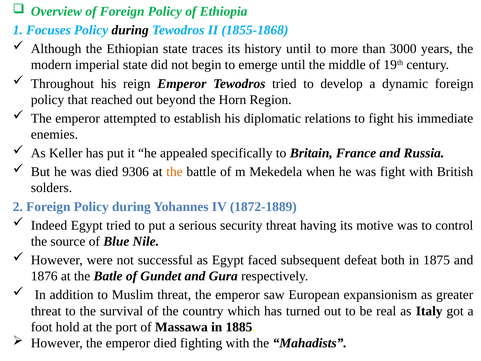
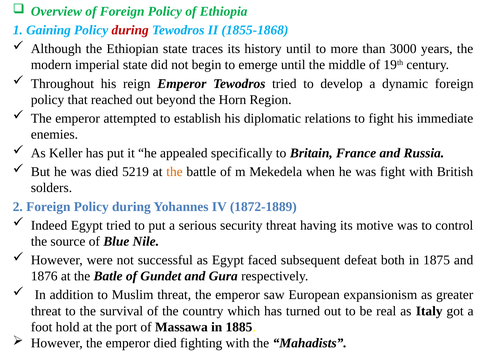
Focuses: Focuses -> Gaining (48, 30)
during colour: black -> red (130, 30)
9306: 9306 -> 5219 (136, 172)
